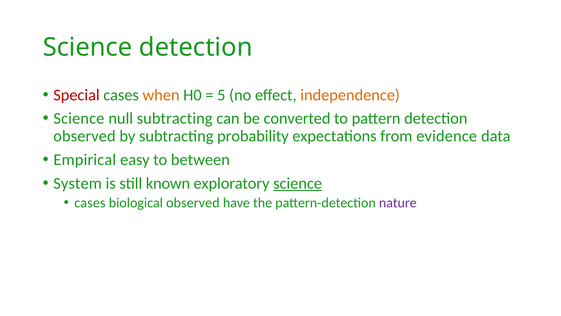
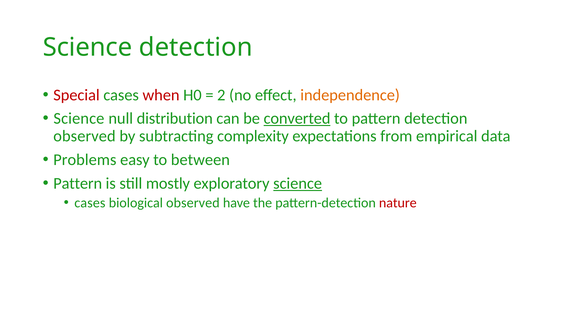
when colour: orange -> red (161, 95)
5: 5 -> 2 (221, 95)
null subtracting: subtracting -> distribution (175, 118)
converted underline: none -> present (297, 118)
probability: probability -> complexity (253, 136)
evidence: evidence -> empirical (447, 136)
Empirical: Empirical -> Problems (85, 160)
System: System -> Pattern (78, 183)
known: known -> mostly (168, 183)
nature colour: purple -> red (398, 202)
